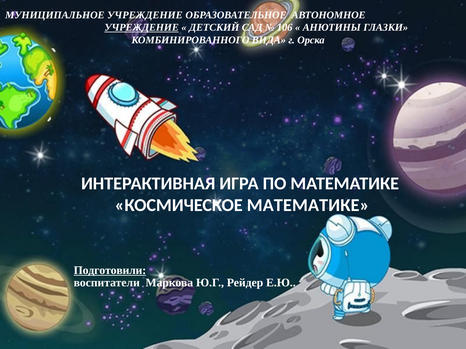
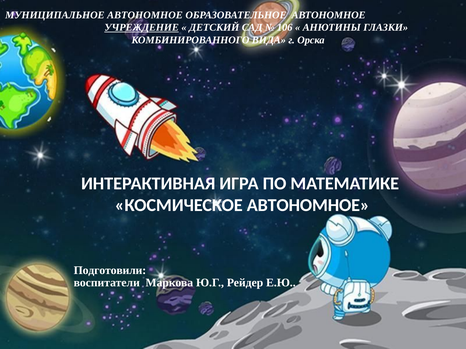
МУНИЦИПАЛЬНОЕ УЧРЕЖДЕНИЕ: УЧРЕЖДЕНИЕ -> АВТОНОМНОЕ (145, 15)
КОСМИЧЕСКОЕ МАТЕМАТИКЕ: МАТЕМАТИКЕ -> АВТОНОМНОЕ (308, 205)
Подготовили underline: present -> none (110, 271)
